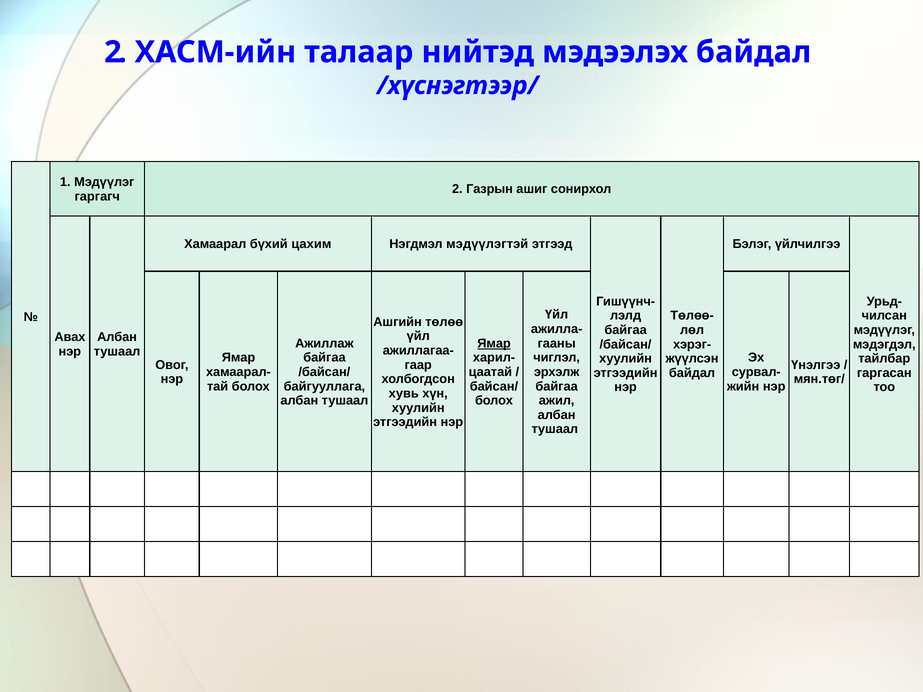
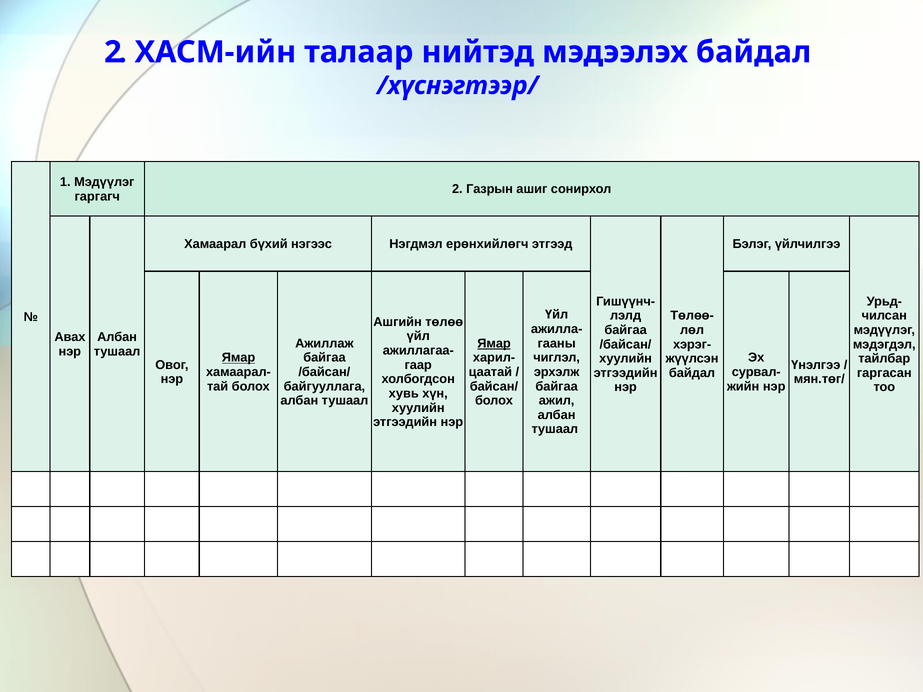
цахим: цахим -> нэгээс (312, 244)
мэдүүлэгтэй: мэдүүлэгтэй -> ерөнхийлөгч (487, 244)
Ямар underline: none -> present (238, 358)
